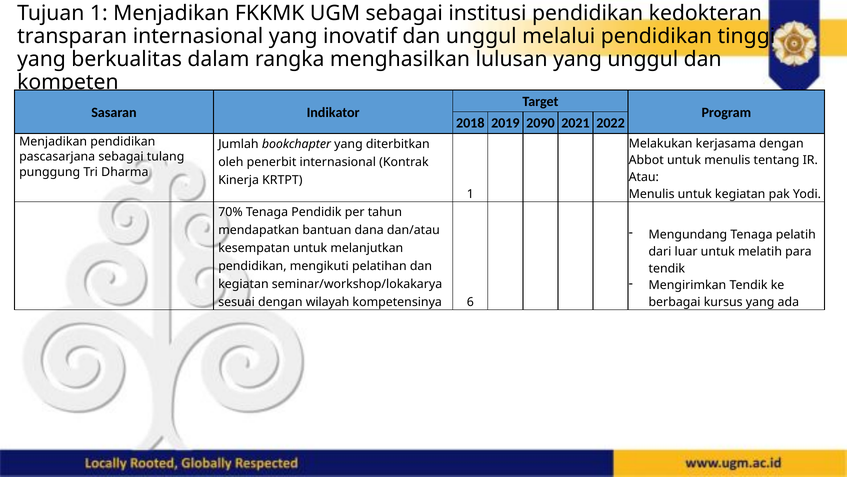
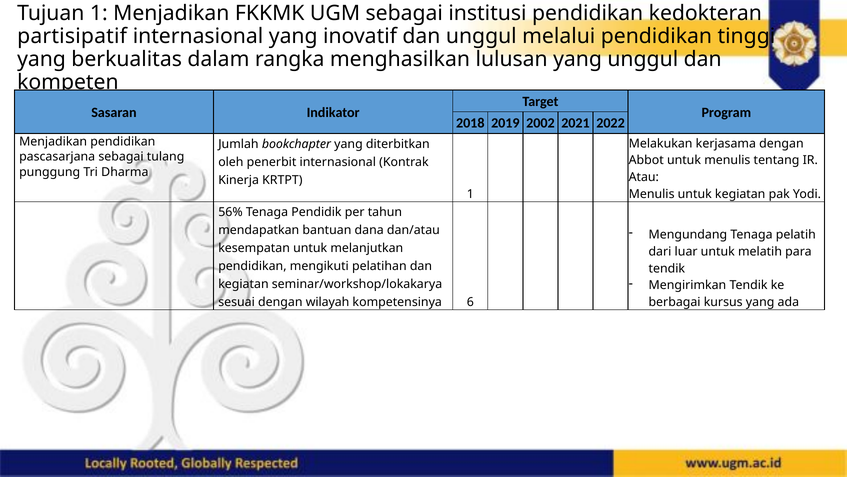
transparan: transparan -> partisipatif (72, 36)
2090: 2090 -> 2002 (540, 123)
70%: 70% -> 56% (230, 212)
